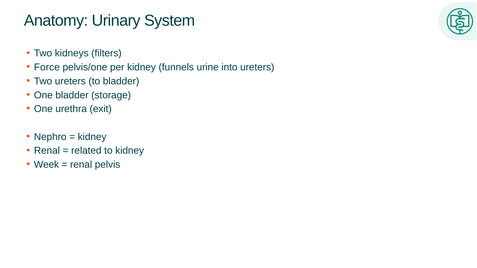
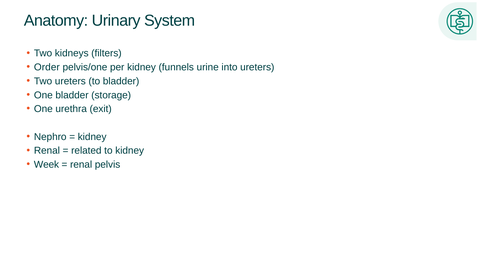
Force: Force -> Order (47, 67)
